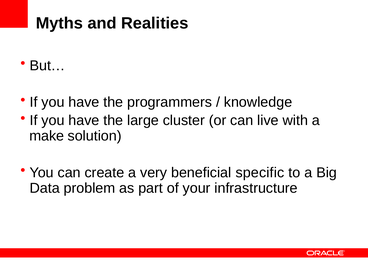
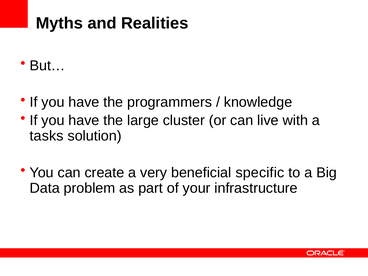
make: make -> tasks (47, 136)
